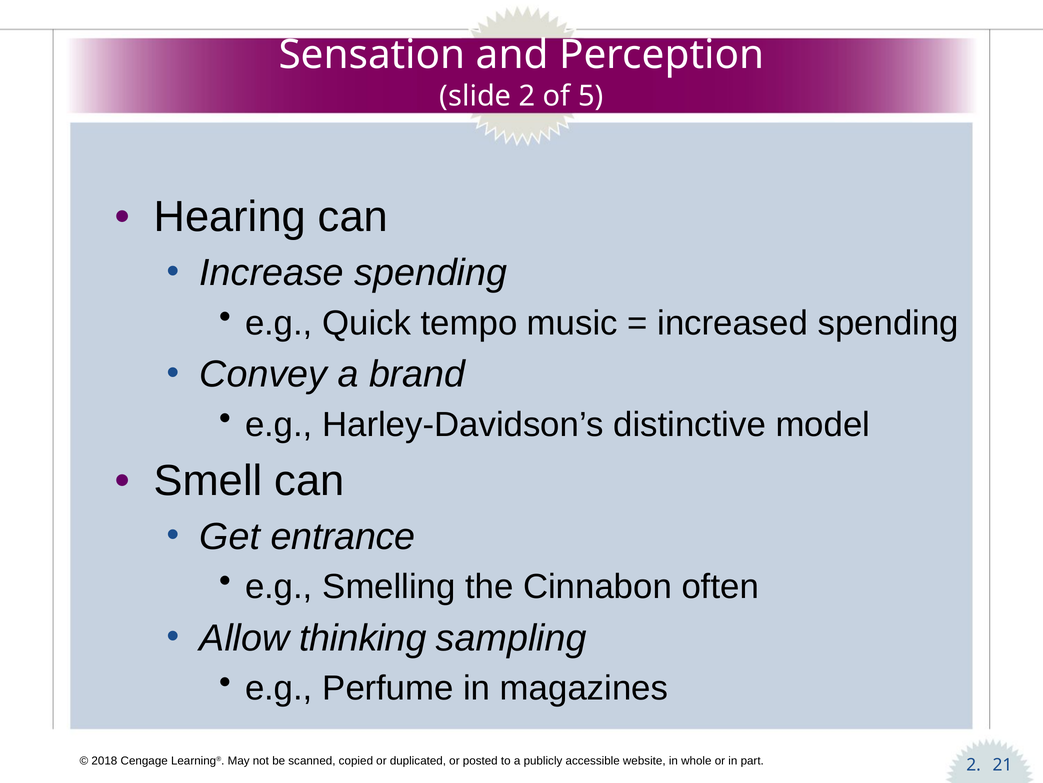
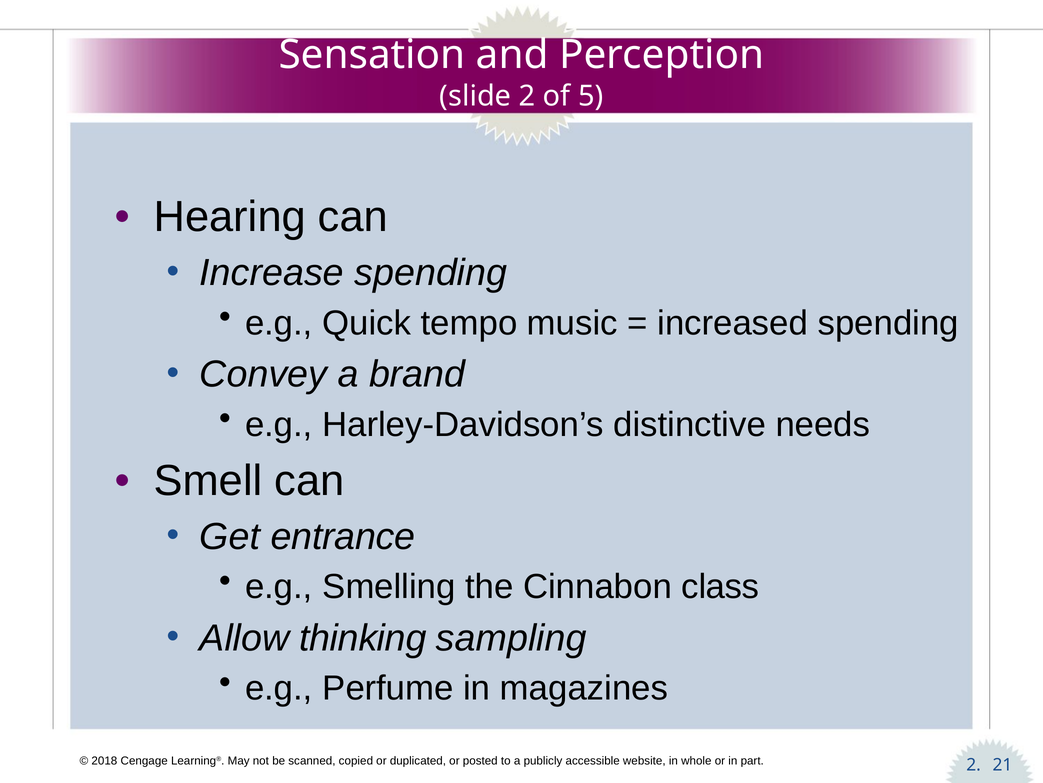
model: model -> needs (823, 424)
often: often -> class (720, 586)
